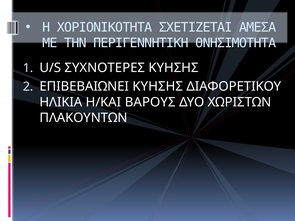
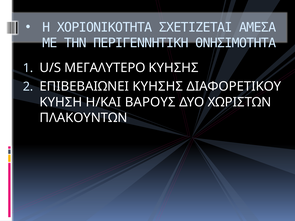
ΣΥΧΝΟΤΕΡΕΣ: ΣΥΧΝΟΤΕΡΕΣ -> ΜΕΓΑΛΥΤΕΡΟ (105, 68)
ΗΛΙΚΙΑ: ΗΛΙΚΙΑ -> ΚΥΗΣΗ (61, 102)
